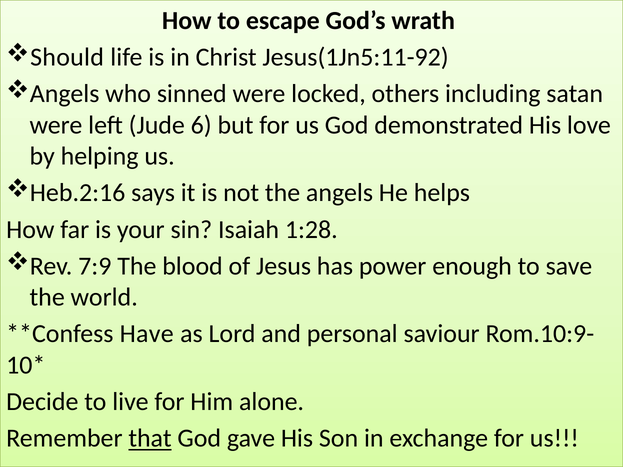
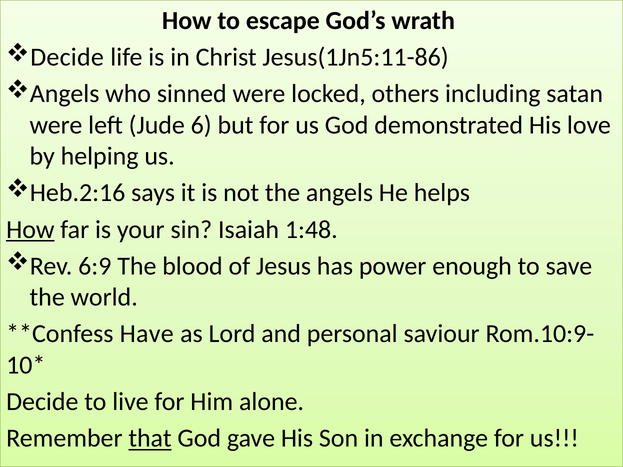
Should: Should -> Decide (67, 57)
Jesus(1Jn5:11-92: Jesus(1Jn5:11-92 -> Jesus(1Jn5:11-86 (356, 57)
How underline: none -> present (30, 230)
1:28: 1:28 -> 1:48 (311, 230)
7:9: 7:9 -> 6:9 (95, 266)
